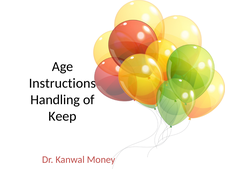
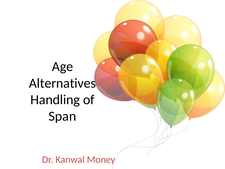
Instructions: Instructions -> Alternatives (62, 83)
Keep: Keep -> Span (62, 116)
